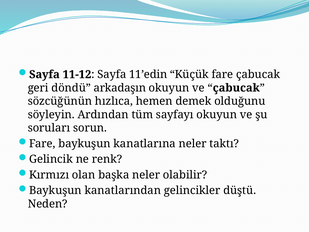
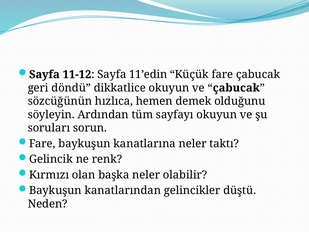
arkadaşın: arkadaşın -> dikkatlice (120, 88)
